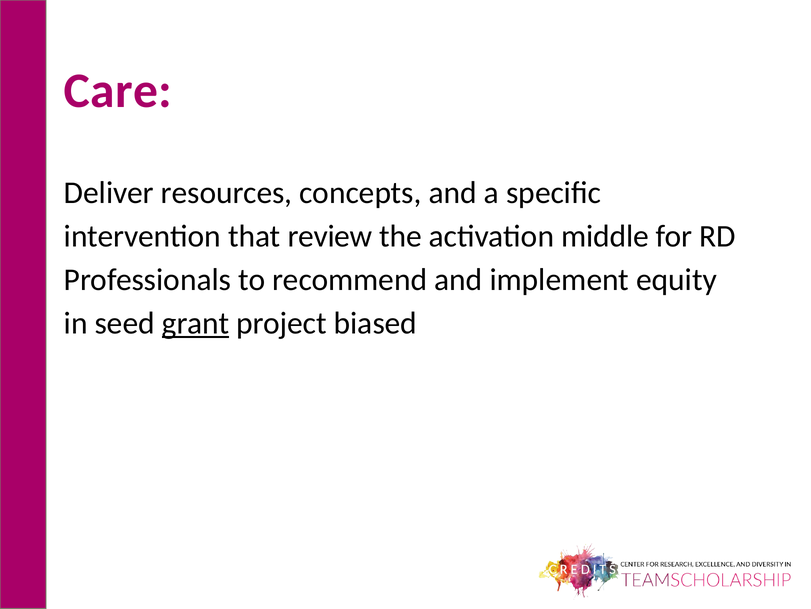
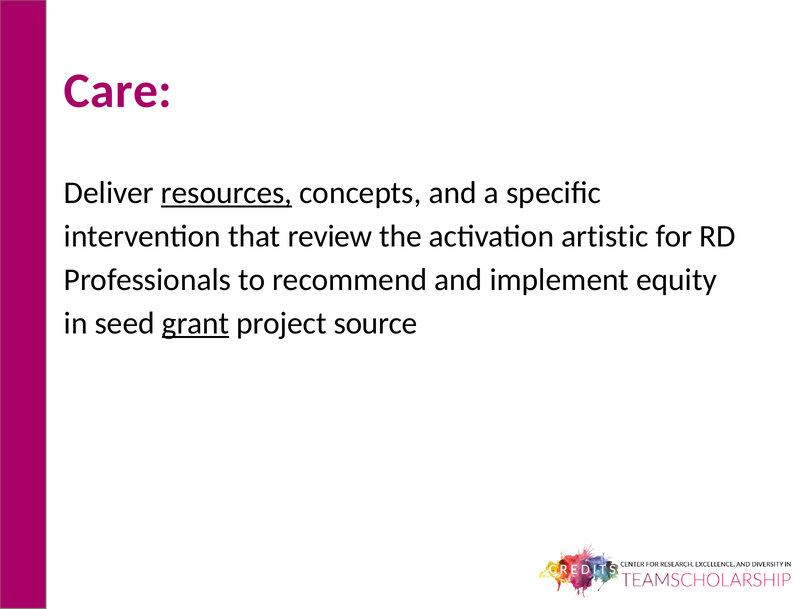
resources underline: none -> present (227, 193)
middle: middle -> artistic (605, 236)
biased: biased -> source (376, 323)
